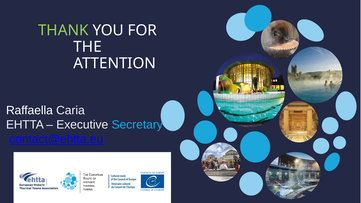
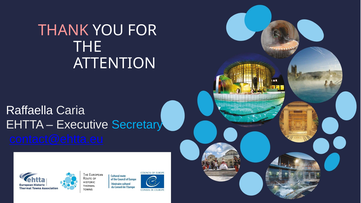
THANK colour: light green -> pink (63, 30)
